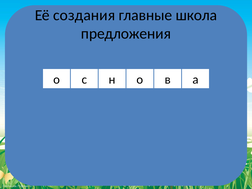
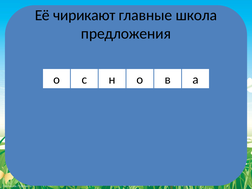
создания: создания -> чирикают (84, 15)
